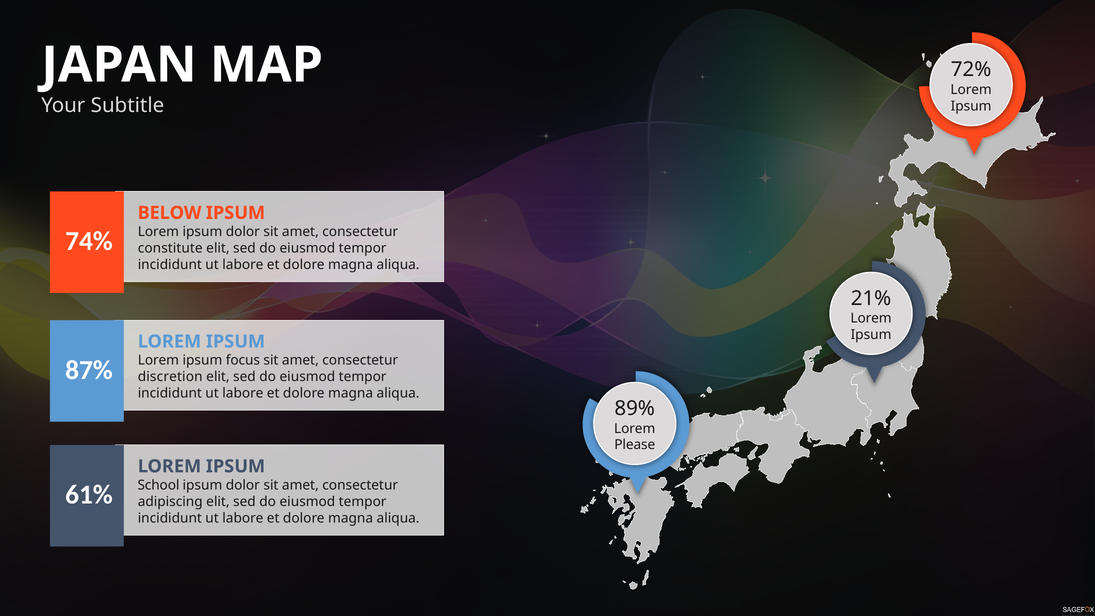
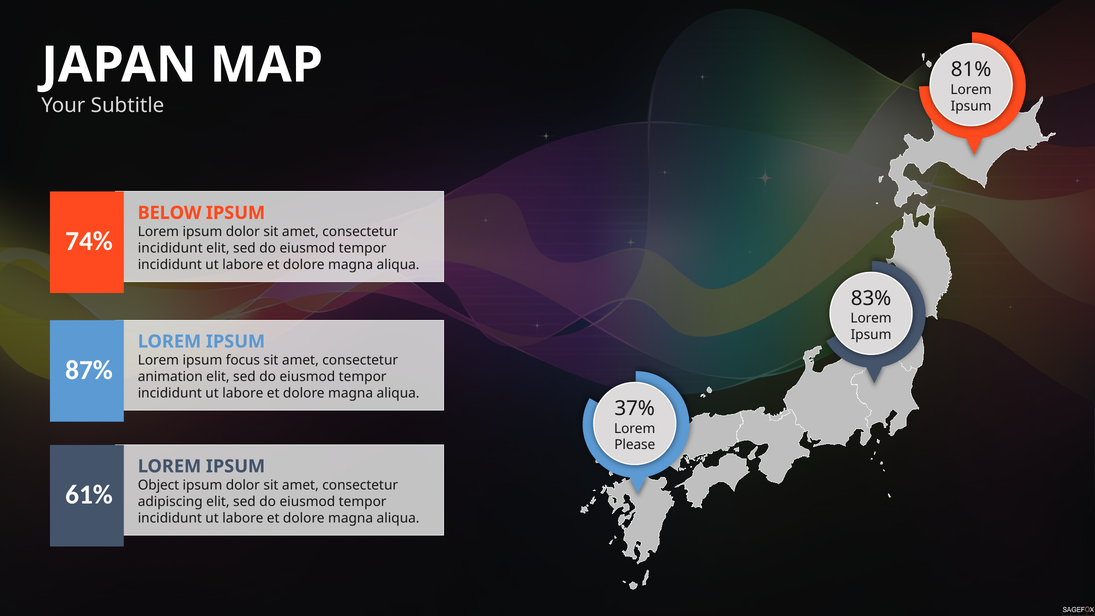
72%: 72% -> 81% (971, 70)
constitute: constitute -> incididunt (170, 248)
21%: 21% -> 83% (871, 298)
discretion: discretion -> animation (170, 377)
89%: 89% -> 37% (635, 408)
School: School -> Object (158, 485)
